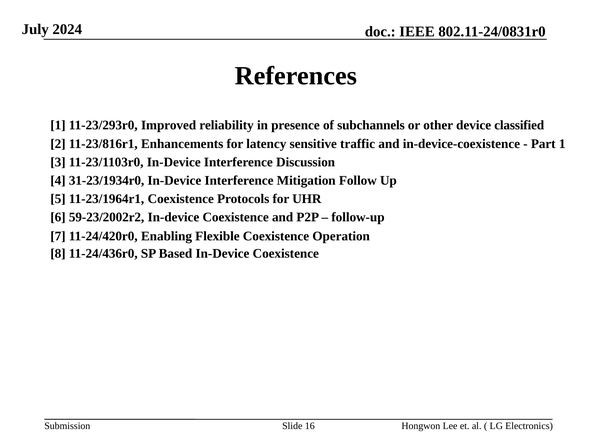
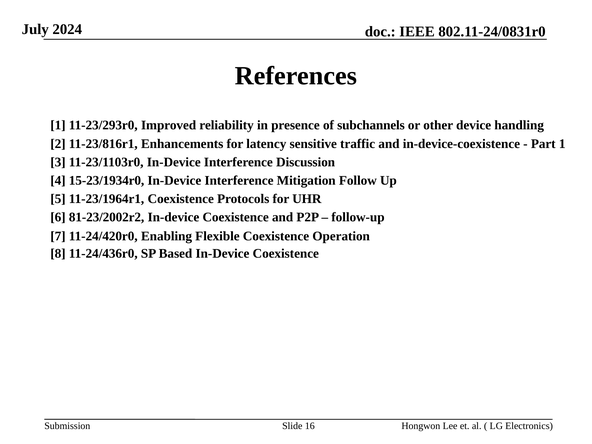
classified: classified -> handling (519, 125)
31-23/1934r0: 31-23/1934r0 -> 15-23/1934r0 (107, 180)
59-23/2002r2: 59-23/2002r2 -> 81-23/2002r2 (107, 217)
